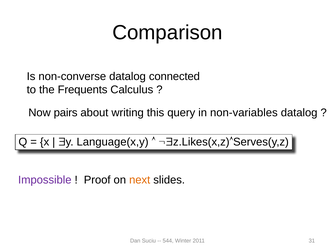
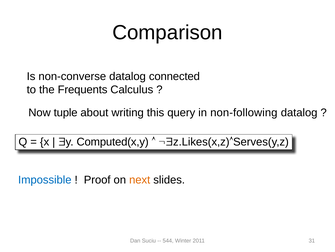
pairs: pairs -> tuple (66, 112)
non-variables: non-variables -> non-following (244, 112)
Language(x,y: Language(x,y -> Computed(x,y (113, 142)
Impossible colour: purple -> blue (45, 179)
